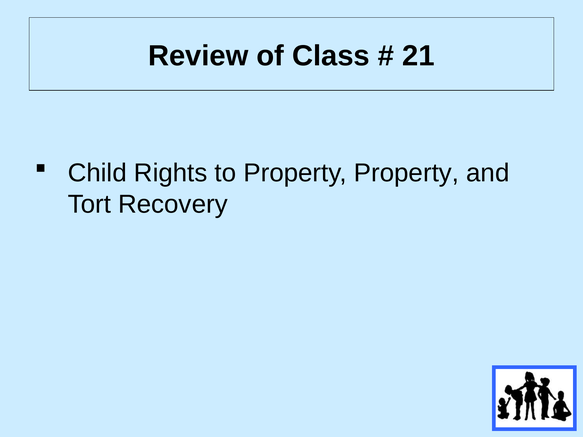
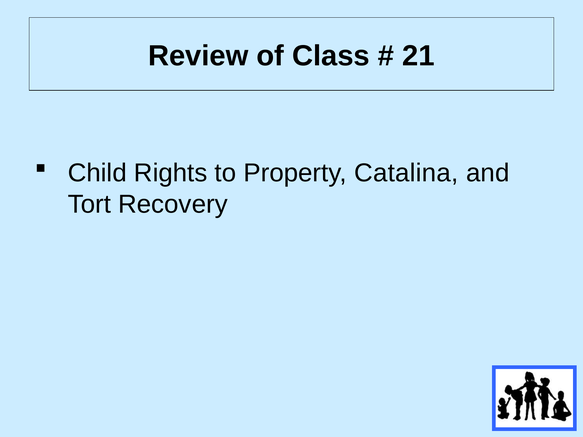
Property Property: Property -> Catalina (406, 173)
